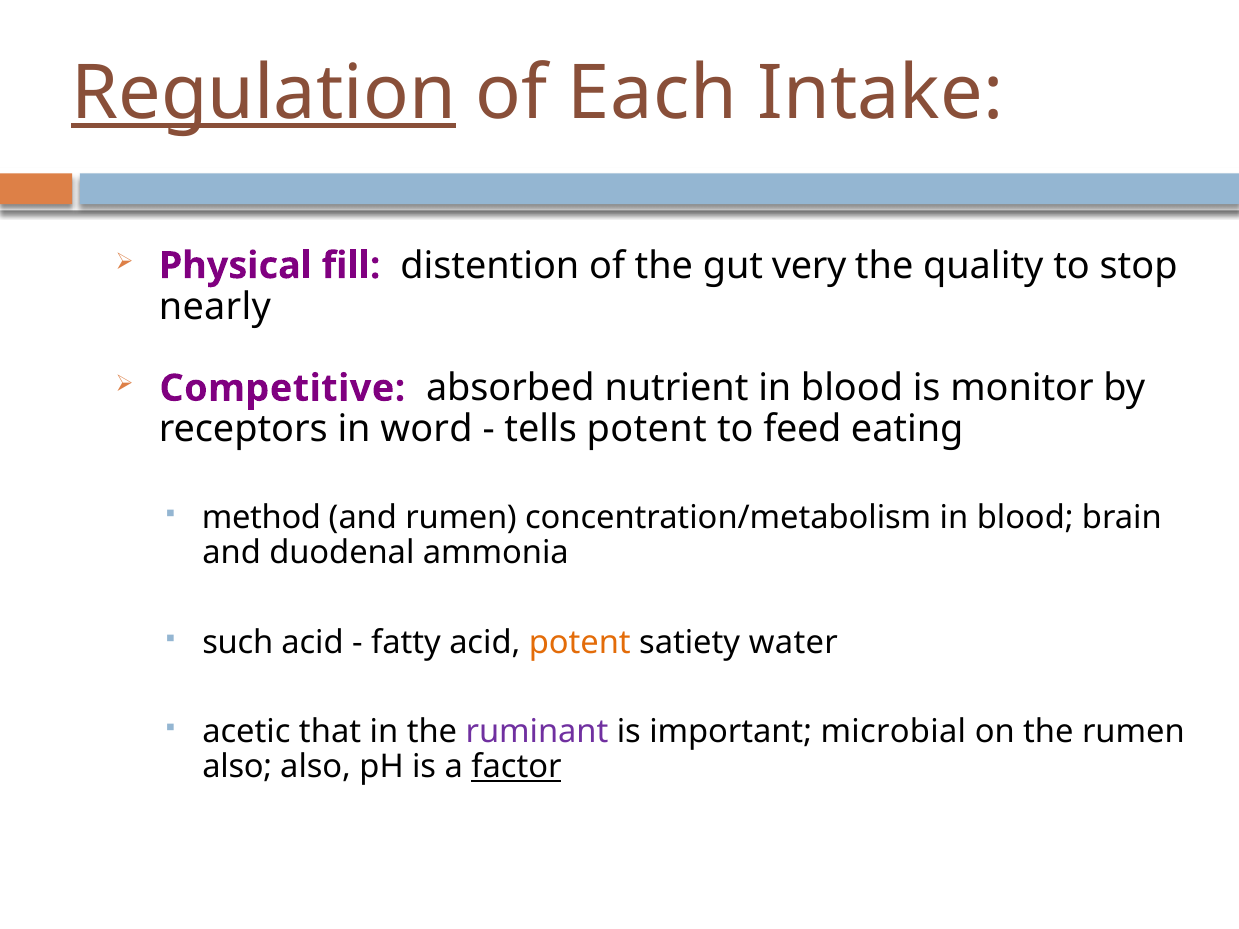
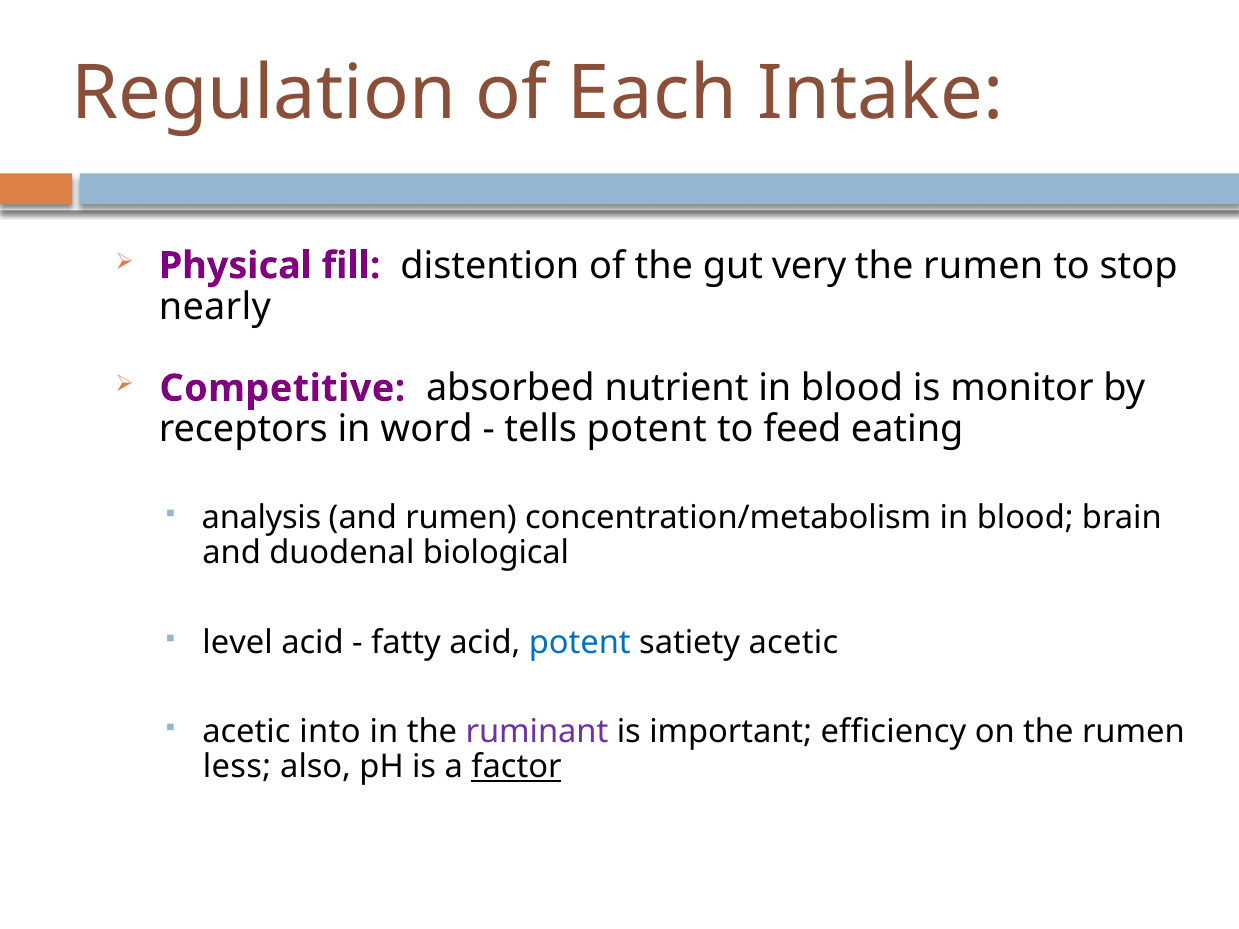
Regulation underline: present -> none (264, 93)
quality: quality -> rumen (983, 266)
method: method -> analysis (261, 518)
ammonia: ammonia -> biological (496, 553)
such: such -> level (238, 643)
potent colour: orange -> blue (580, 643)
satiety water: water -> acetic (793, 643)
that: that -> into (330, 732)
microbial: microbial -> efficiency (893, 732)
also: also -> less (237, 767)
